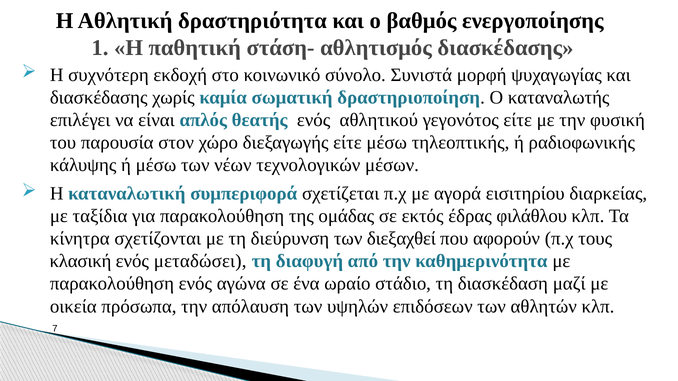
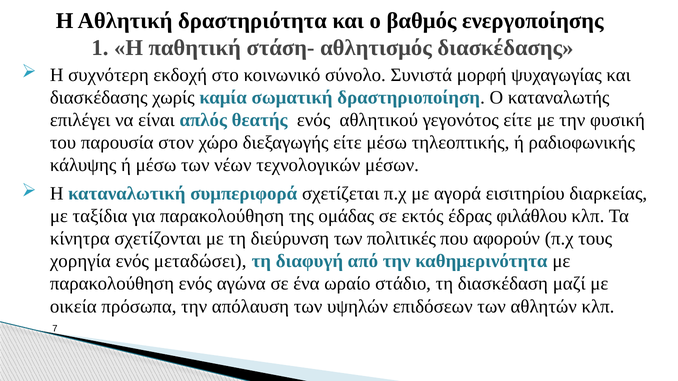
διεξαχθεί: διεξαχθεί -> πολιτικές (401, 239)
κλασική: κλασική -> χορηγία (80, 261)
